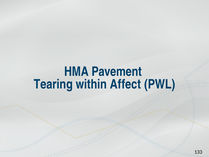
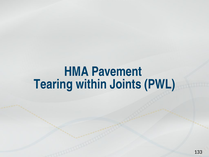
Affect: Affect -> Joints (126, 84)
